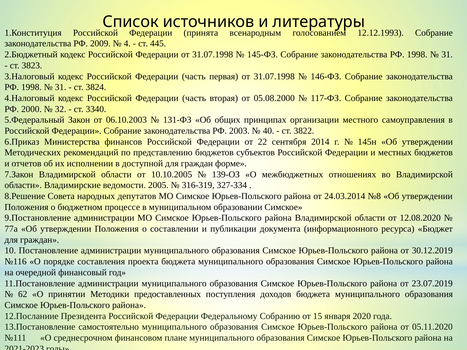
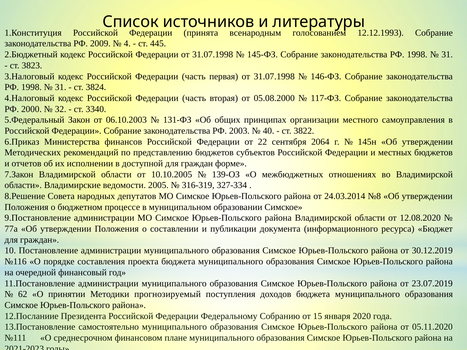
2014: 2014 -> 2064 (320, 142)
предоставленных: предоставленных -> прогнозируемый (168, 294)
